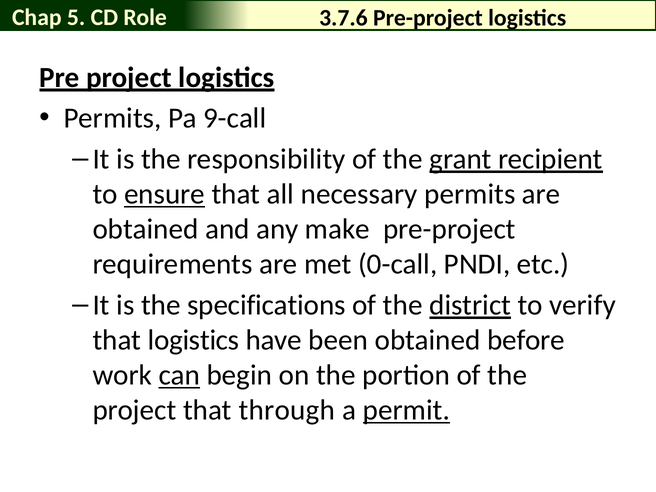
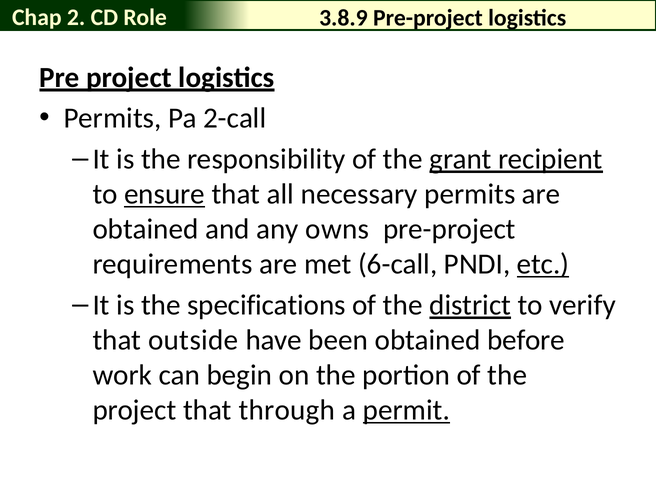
5: 5 -> 2 (76, 17)
3.7.6: 3.7.6 -> 3.8.9 (343, 18)
9-call: 9-call -> 2-call (235, 118)
make: make -> owns (337, 229)
0-call: 0-call -> 6-call (398, 264)
etc underline: none -> present (543, 264)
that logistics: logistics -> outside (193, 340)
can underline: present -> none (179, 375)
